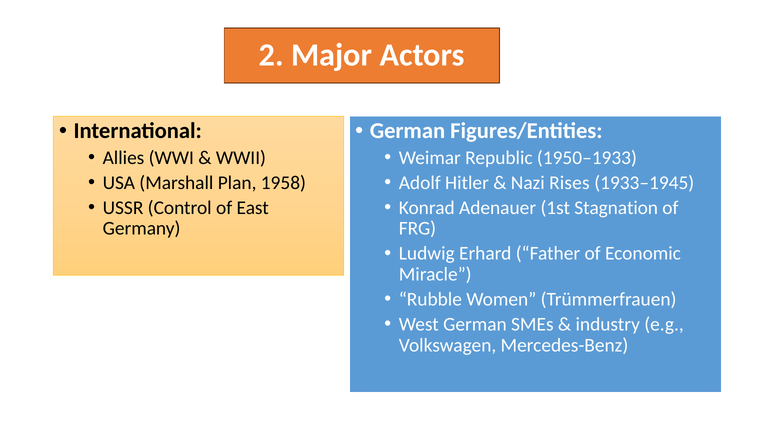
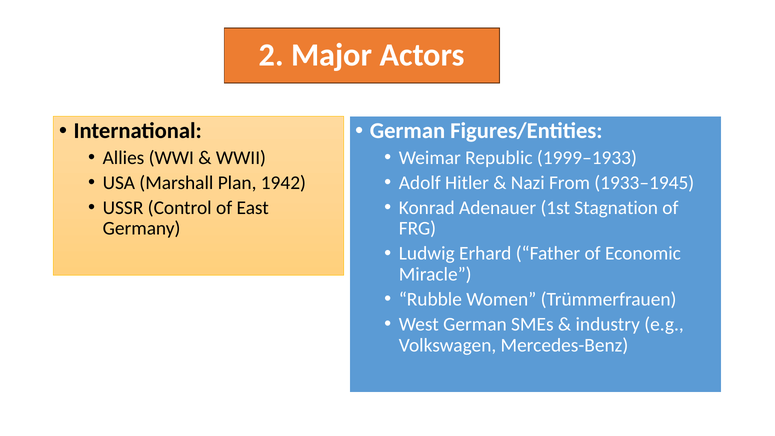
1950–1933: 1950–1933 -> 1999–1933 (587, 158)
1958: 1958 -> 1942 (283, 183)
Rises: Rises -> From (570, 183)
